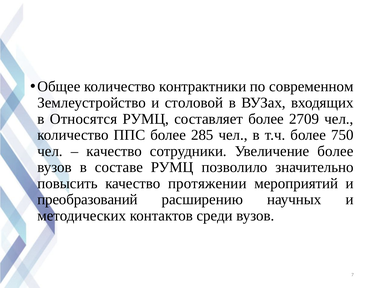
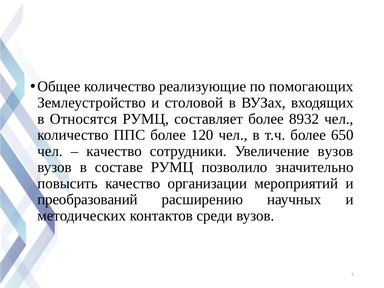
контрактники: контрактники -> реализующие (203, 87)
современном: современном -> помогающих (311, 87)
2709: 2709 -> 8932 (304, 119)
285: 285 -> 120 (202, 135)
750: 750 -> 650 (342, 135)
Увеличение более: более -> вузов (335, 151)
протяжении: протяжении -> организации (207, 183)
